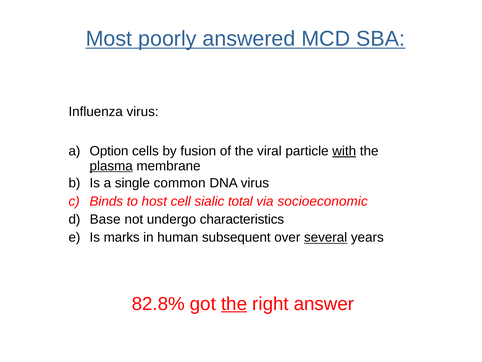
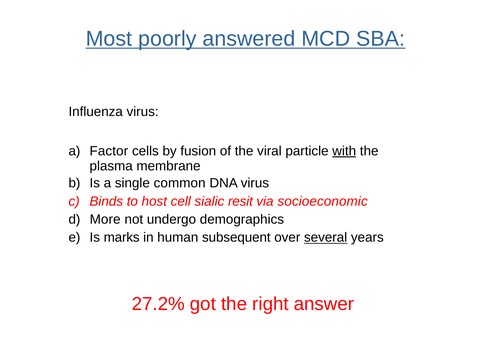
Option: Option -> Factor (109, 151)
plasma underline: present -> none (111, 166)
total: total -> resit (240, 201)
Base: Base -> More (105, 219)
characteristics: characteristics -> demographics (242, 219)
82.8%: 82.8% -> 27.2% (158, 303)
the underline: present -> none (234, 303)
